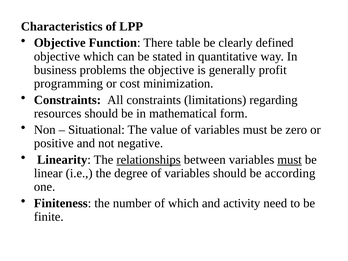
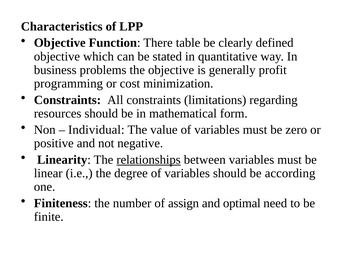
Situational: Situational -> Individual (96, 130)
must underline: present -> none (290, 160)
of which: which -> assign (184, 203)
activity: activity -> optimal (242, 203)
